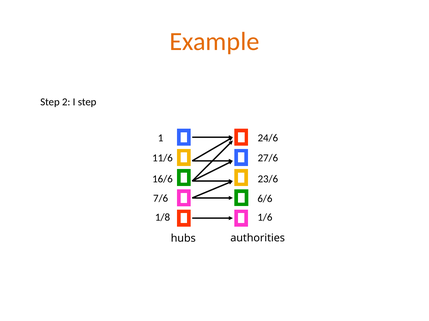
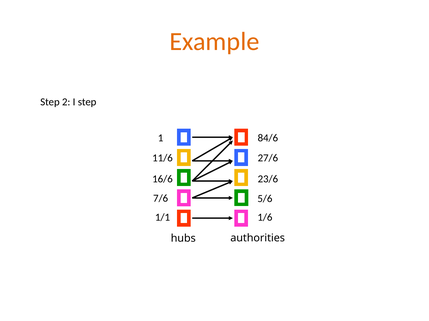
24/6: 24/6 -> 84/6 (268, 138)
6/6: 6/6 -> 5/6 (265, 199)
1/8: 1/8 -> 1/1 (163, 218)
